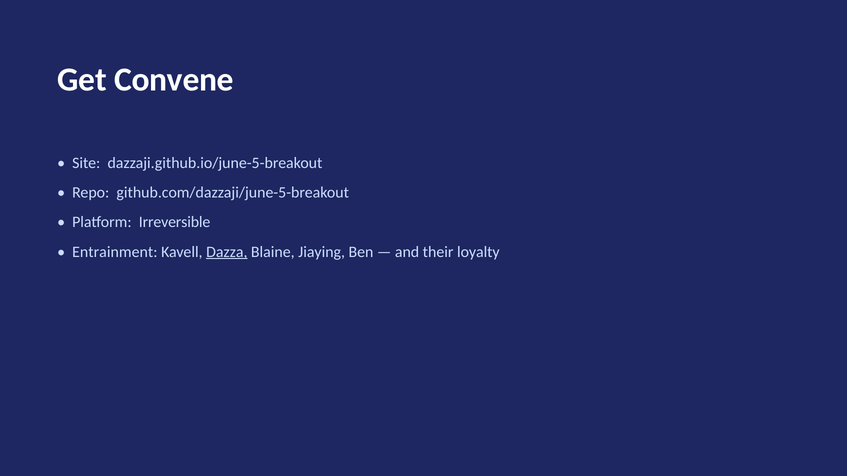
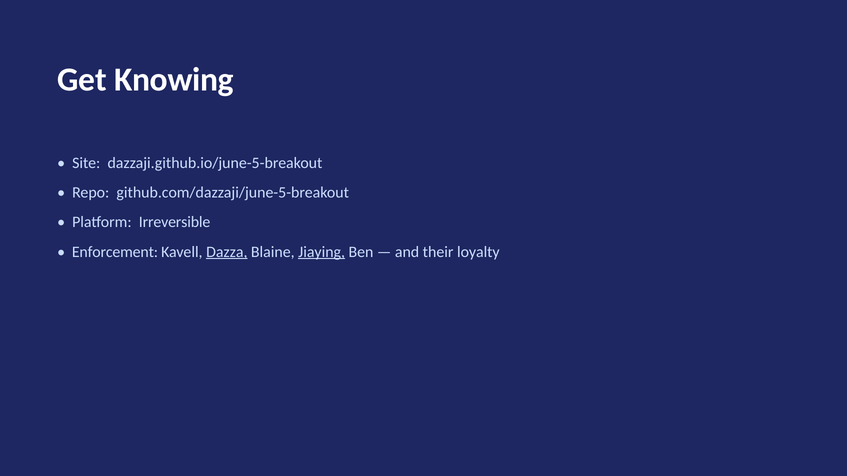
Convene: Convene -> Knowing (174, 80)
Entrainment: Entrainment -> Enforcement (115, 252)
Jiaying underline: none -> present (322, 252)
